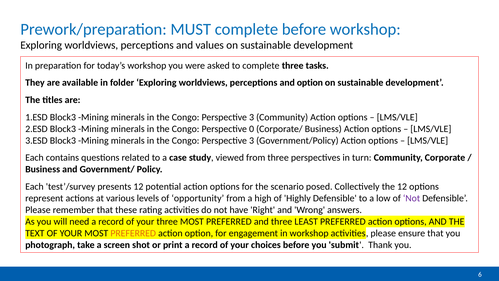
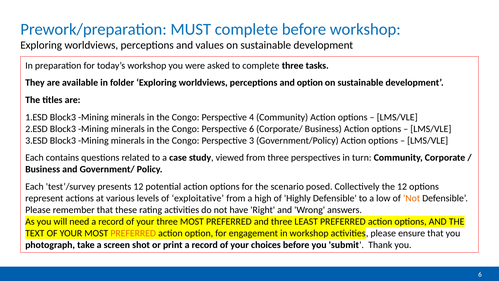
3: 3 -> 4 (252, 117)
Perspective 0: 0 -> 6 (252, 129)
opportunity: opportunity -> exploitative (198, 198)
Not colour: purple -> orange (412, 198)
